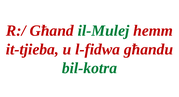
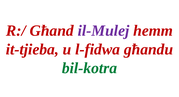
il-Mulej colour: green -> purple (103, 30)
